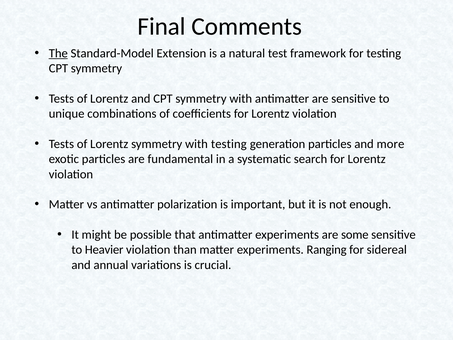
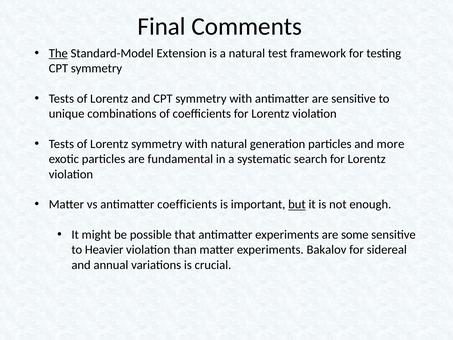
with testing: testing -> natural (229, 144)
antimatter polarization: polarization -> coefficients (187, 204)
but underline: none -> present (297, 204)
Ranging: Ranging -> Bakalov (327, 250)
